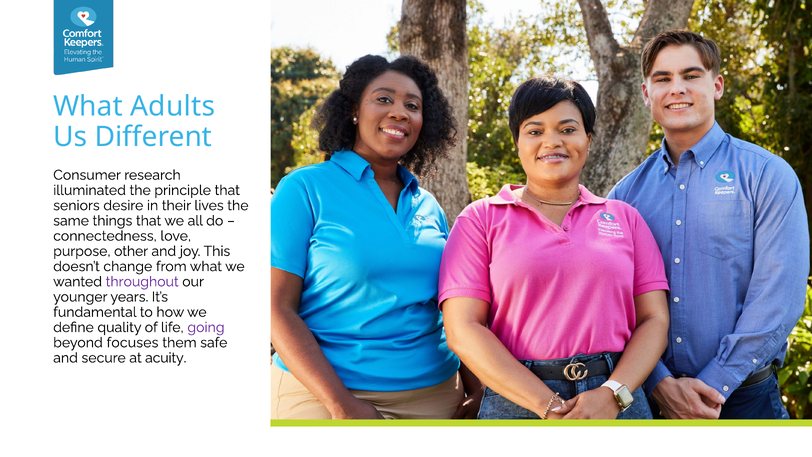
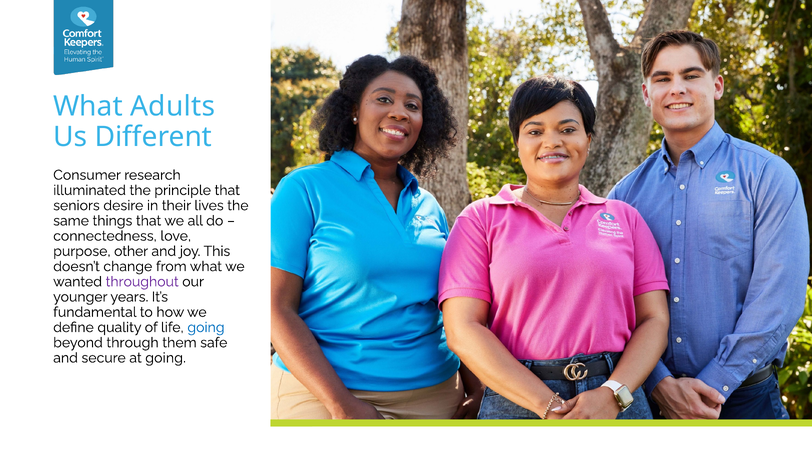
going colour: purple -> blue (206, 327)
focuses: focuses -> through (133, 342)
at acuity: acuity -> going (166, 358)
